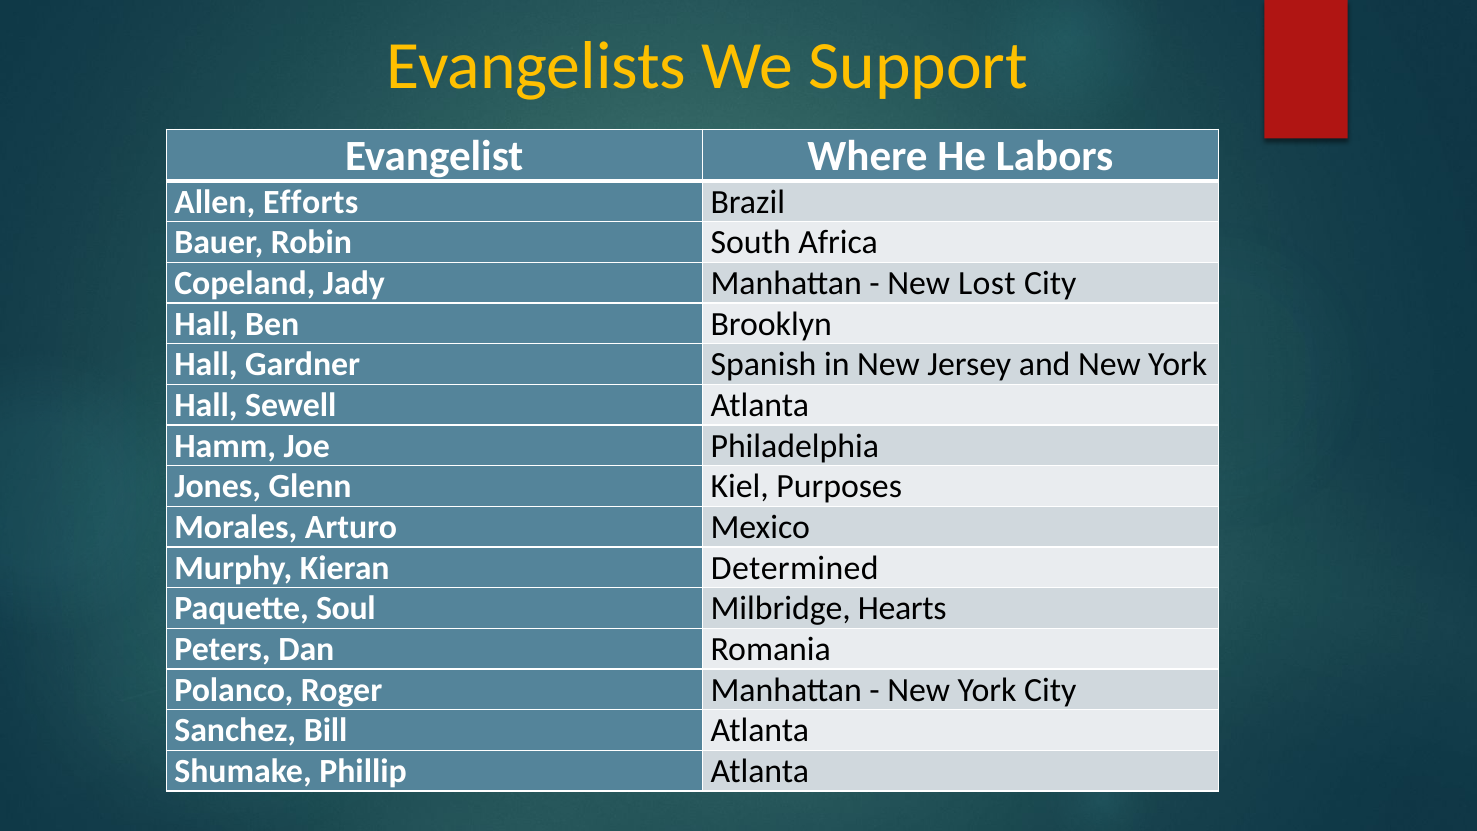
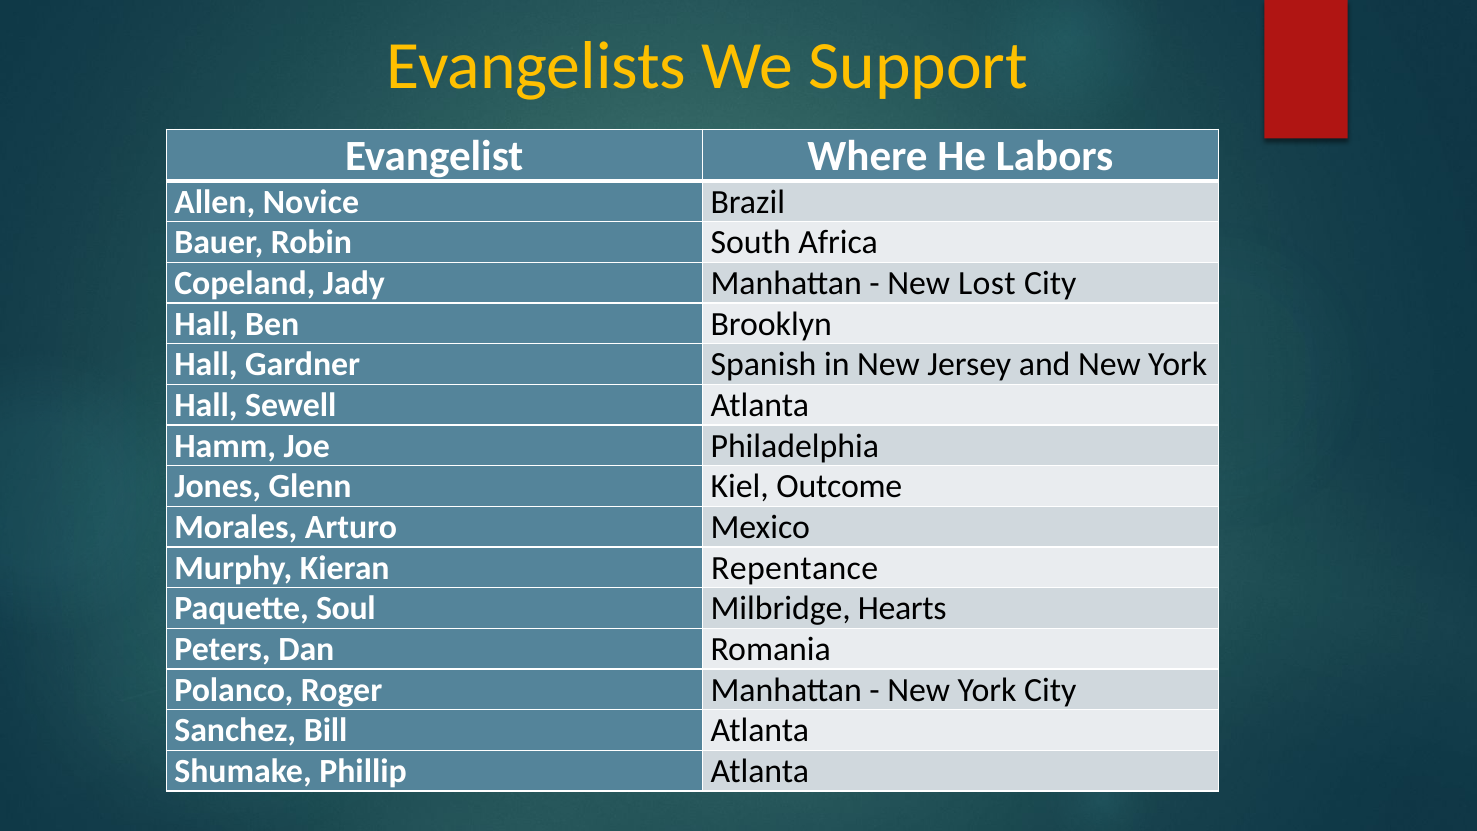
Efforts: Efforts -> Novice (311, 202)
Purposes: Purposes -> Outcome (839, 486)
Determined: Determined -> Repentance (795, 568)
